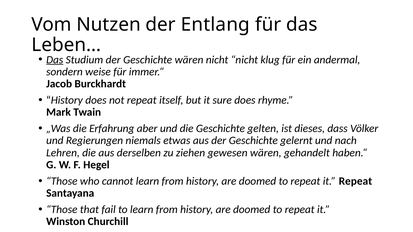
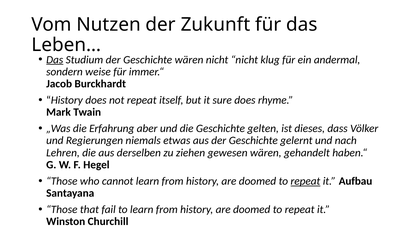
Entlang: Entlang -> Zukunft (215, 24)
repeat underline: none -> present (305, 181)
it Repeat: Repeat -> Aufbau (356, 181)
